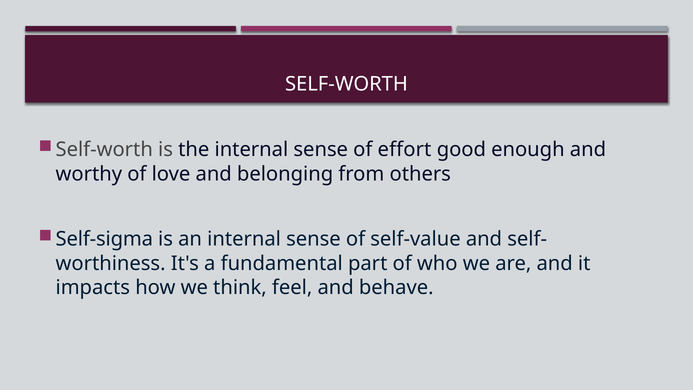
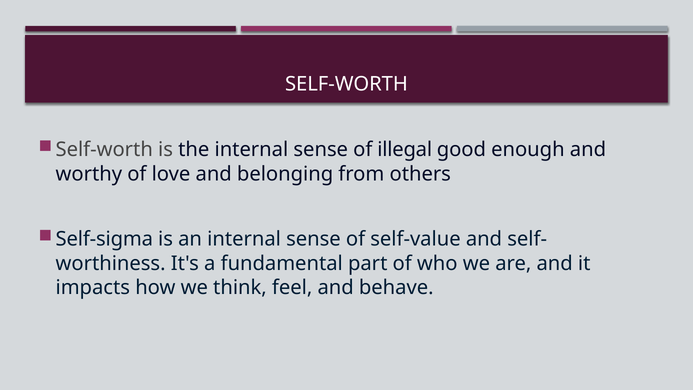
effort: effort -> illegal (405, 150)
